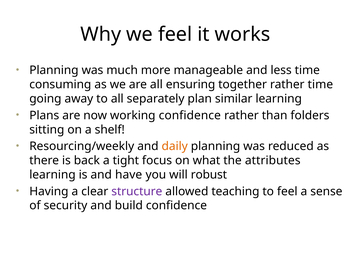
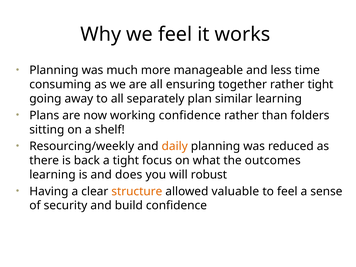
rather time: time -> tight (320, 85)
attributes: attributes -> outcomes (273, 160)
have: have -> does (129, 175)
structure colour: purple -> orange (137, 191)
teaching: teaching -> valuable (235, 191)
